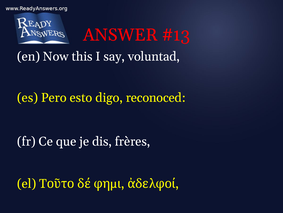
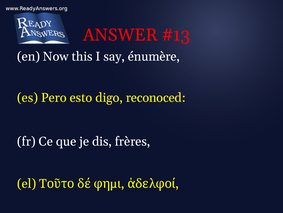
voluntad: voluntad -> énumère (154, 56)
